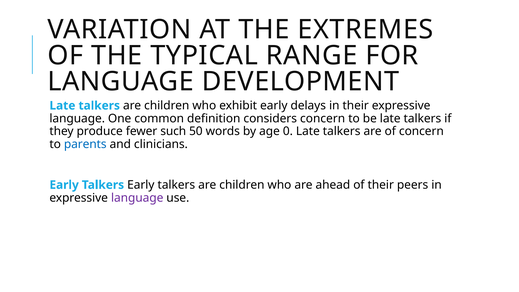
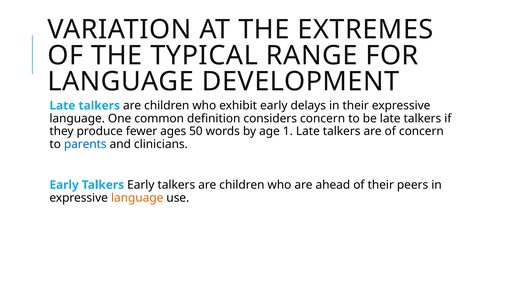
such: such -> ages (173, 131)
0: 0 -> 1 (288, 131)
language colour: purple -> orange (137, 198)
